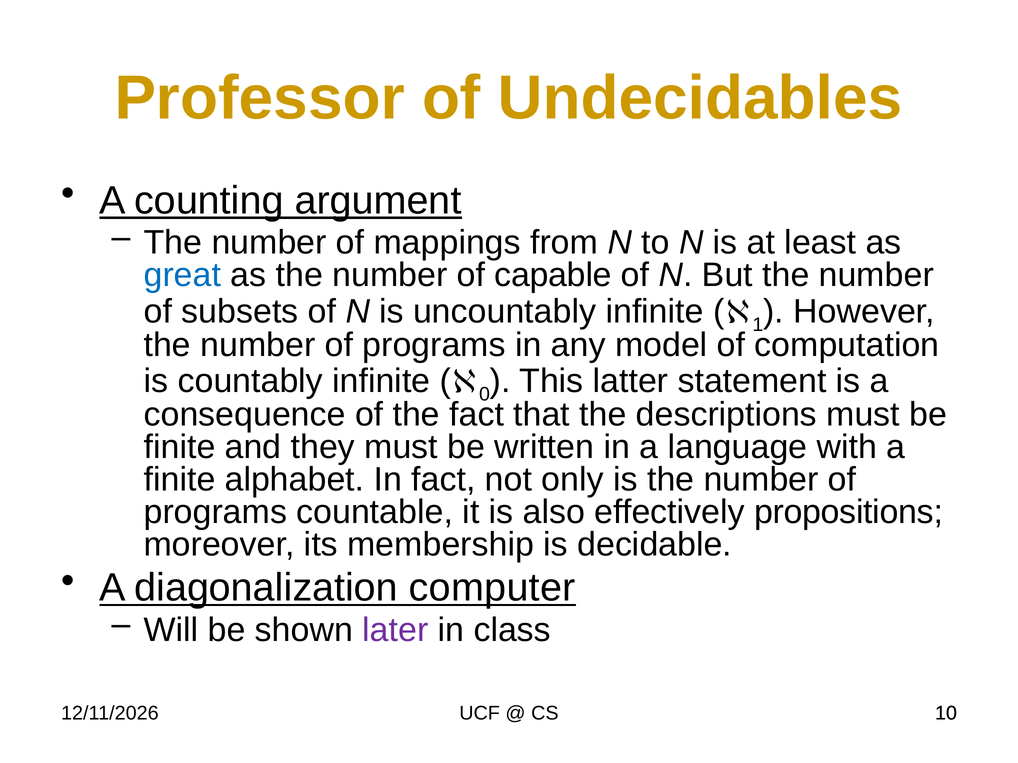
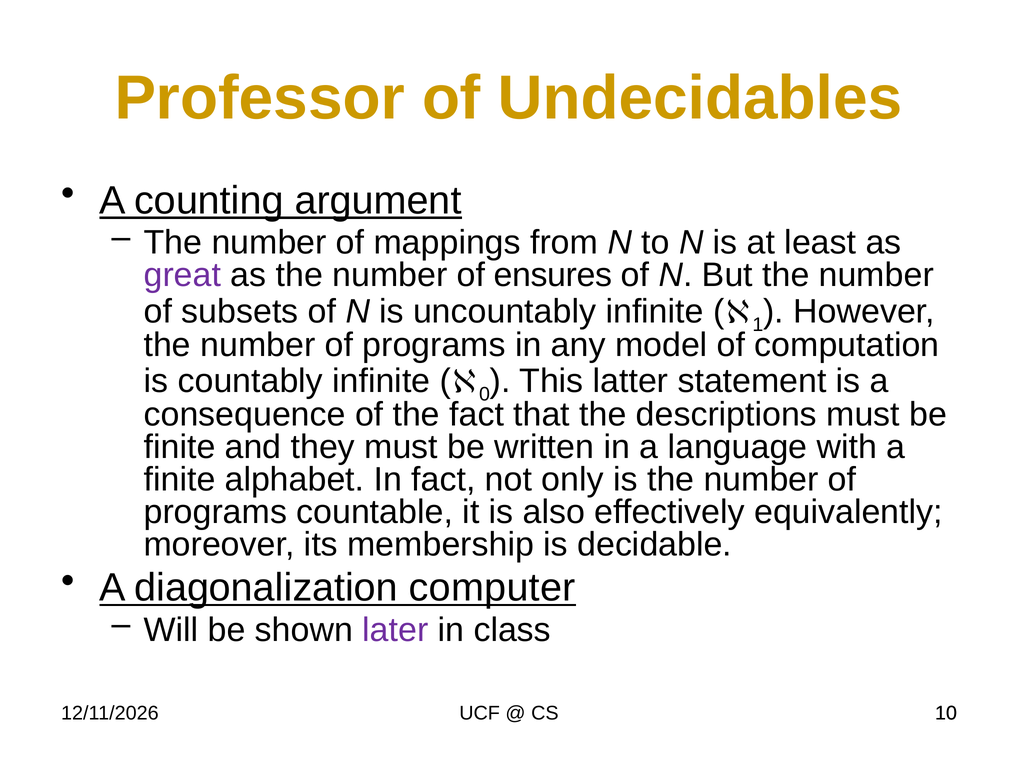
great colour: blue -> purple (182, 275)
capable: capable -> ensures (553, 275)
propositions: propositions -> equivalently (848, 513)
